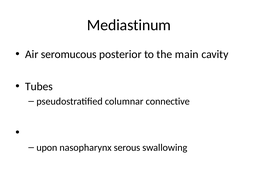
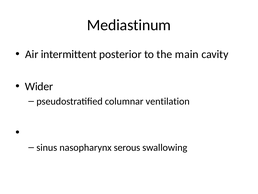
seromucous: seromucous -> intermittent (69, 54)
Tubes: Tubes -> Wider (39, 86)
connective: connective -> ventilation (168, 101)
upon: upon -> sinus (47, 147)
